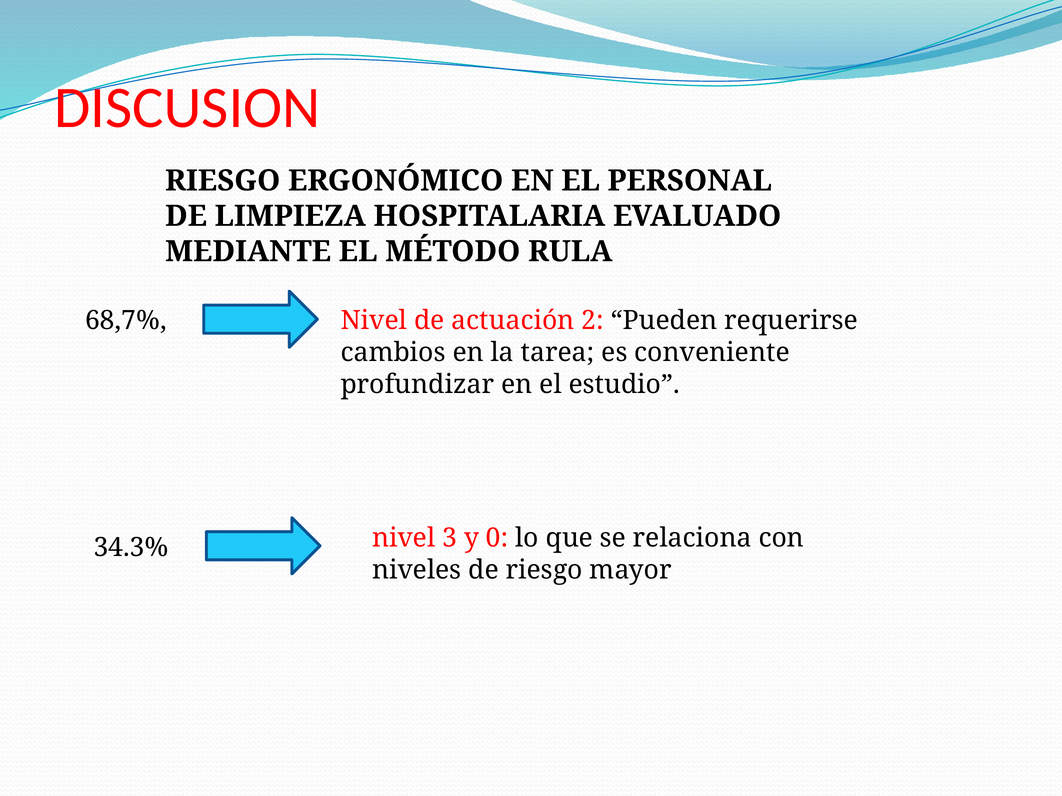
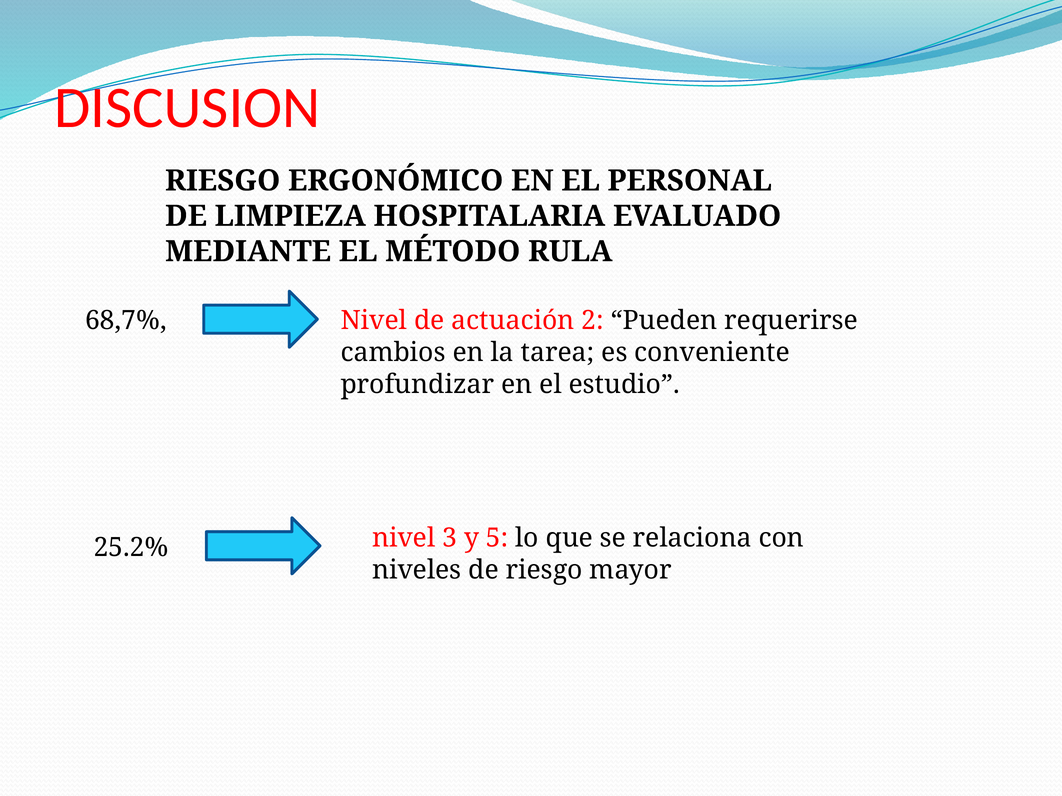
0: 0 -> 5 (497, 538)
34.3%: 34.3% -> 25.2% (131, 548)
